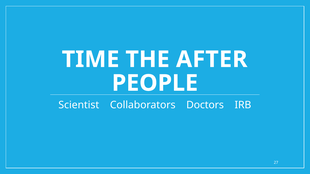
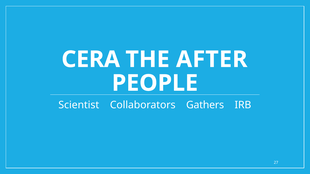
TIME: TIME -> CERA (91, 60)
Doctors: Doctors -> Gathers (205, 105)
